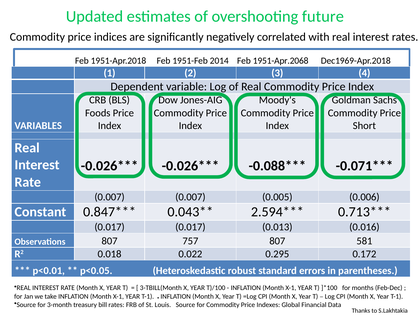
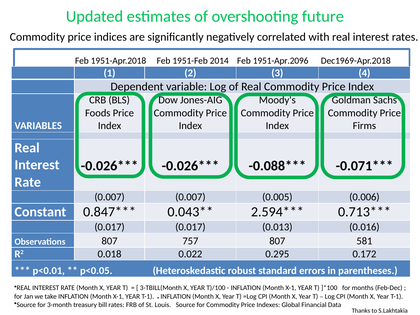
1951-Apr.2068: 1951-Apr.2068 -> 1951-Apr.2096 (281, 61)
Short: Short -> Firms (364, 126)
